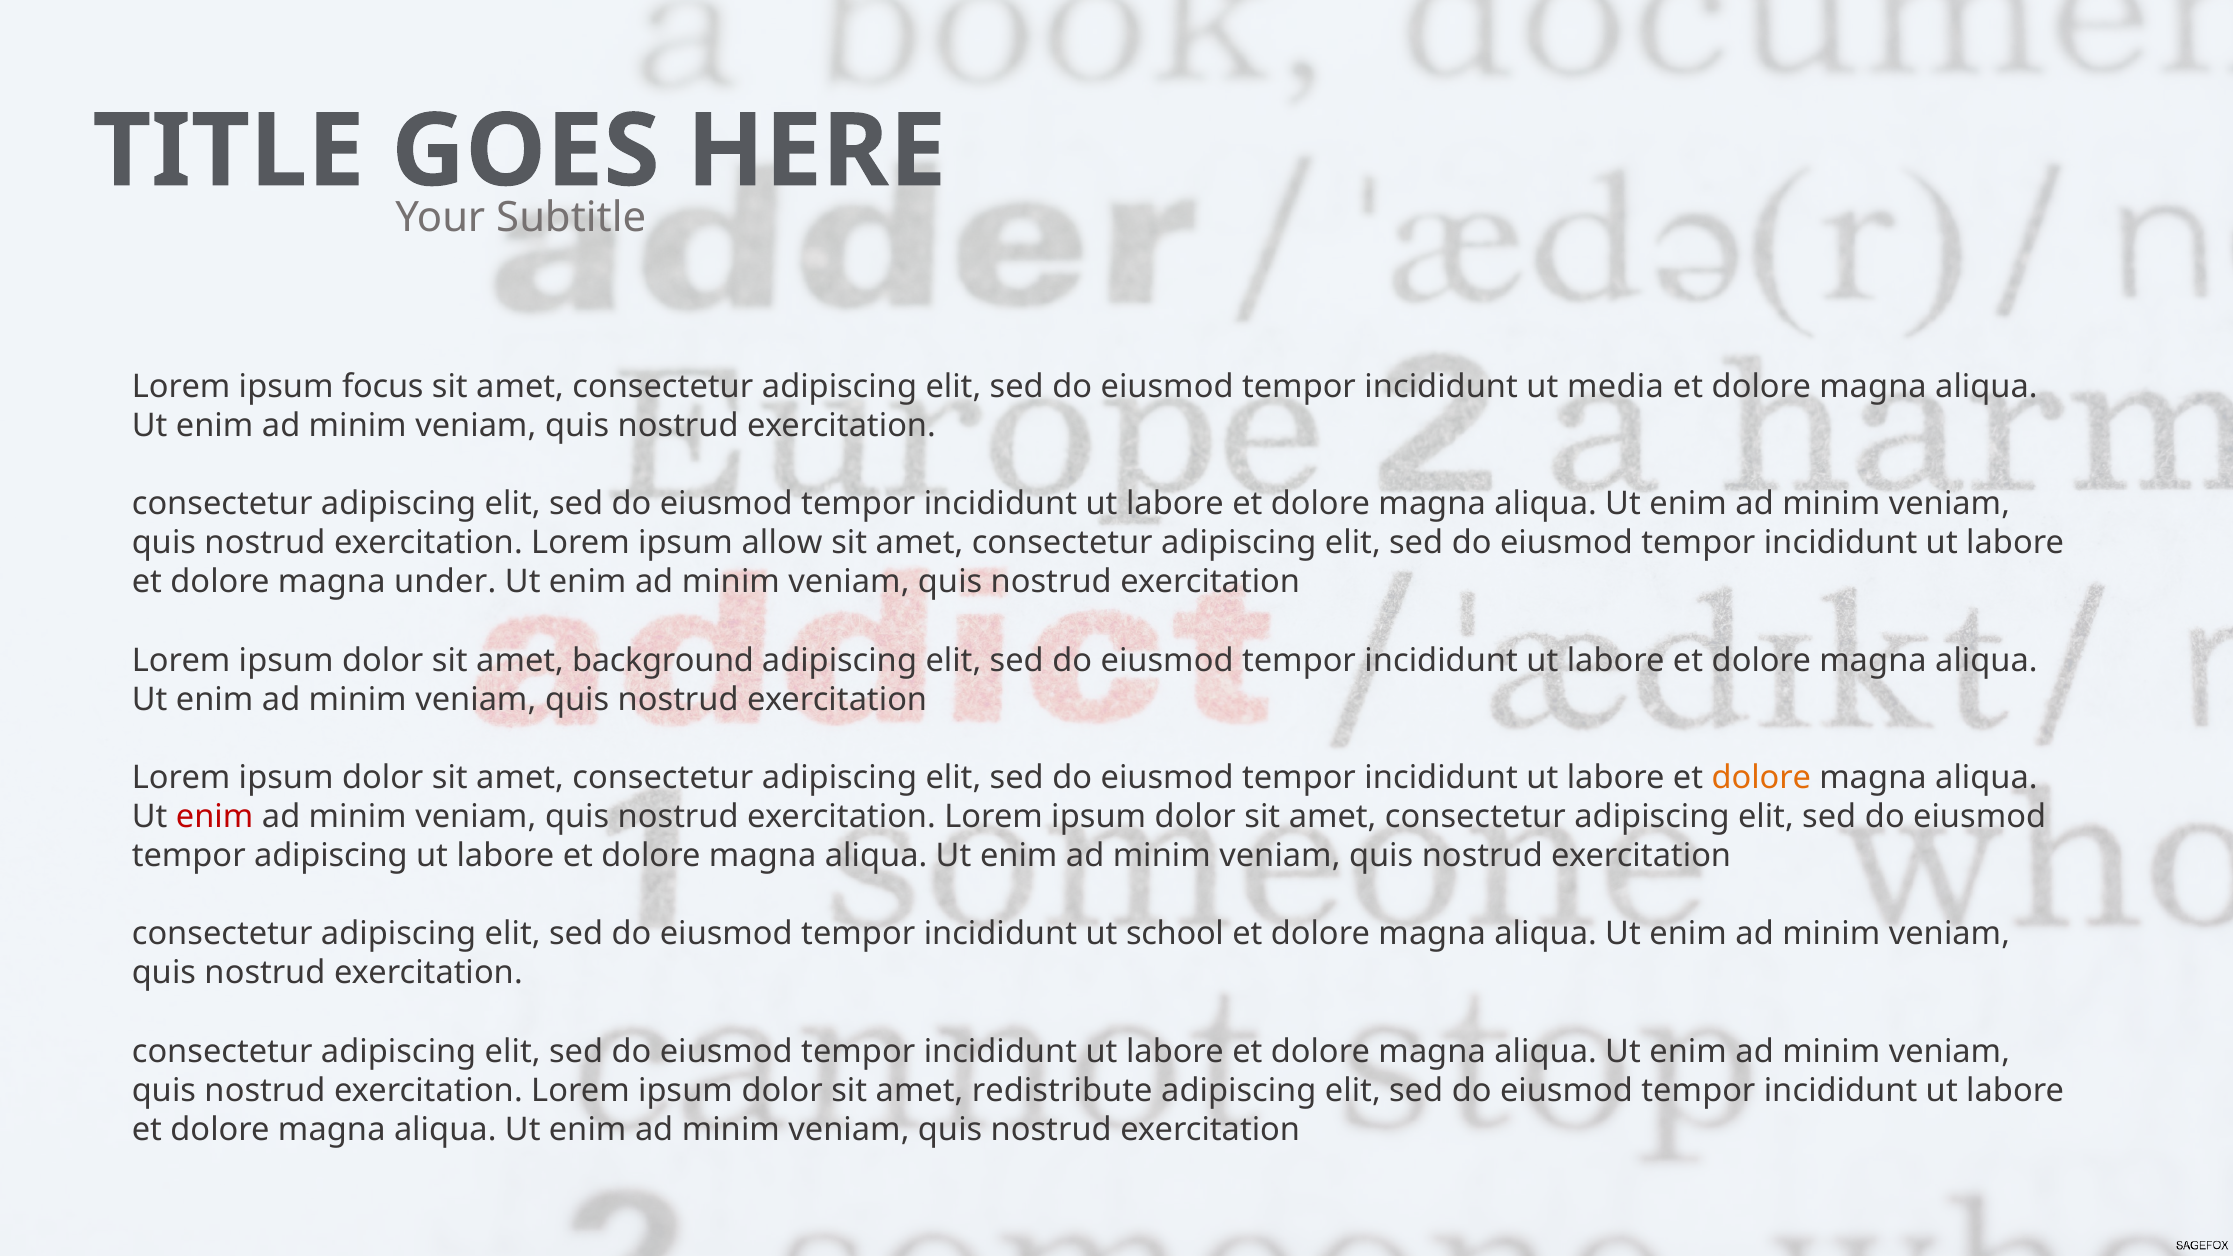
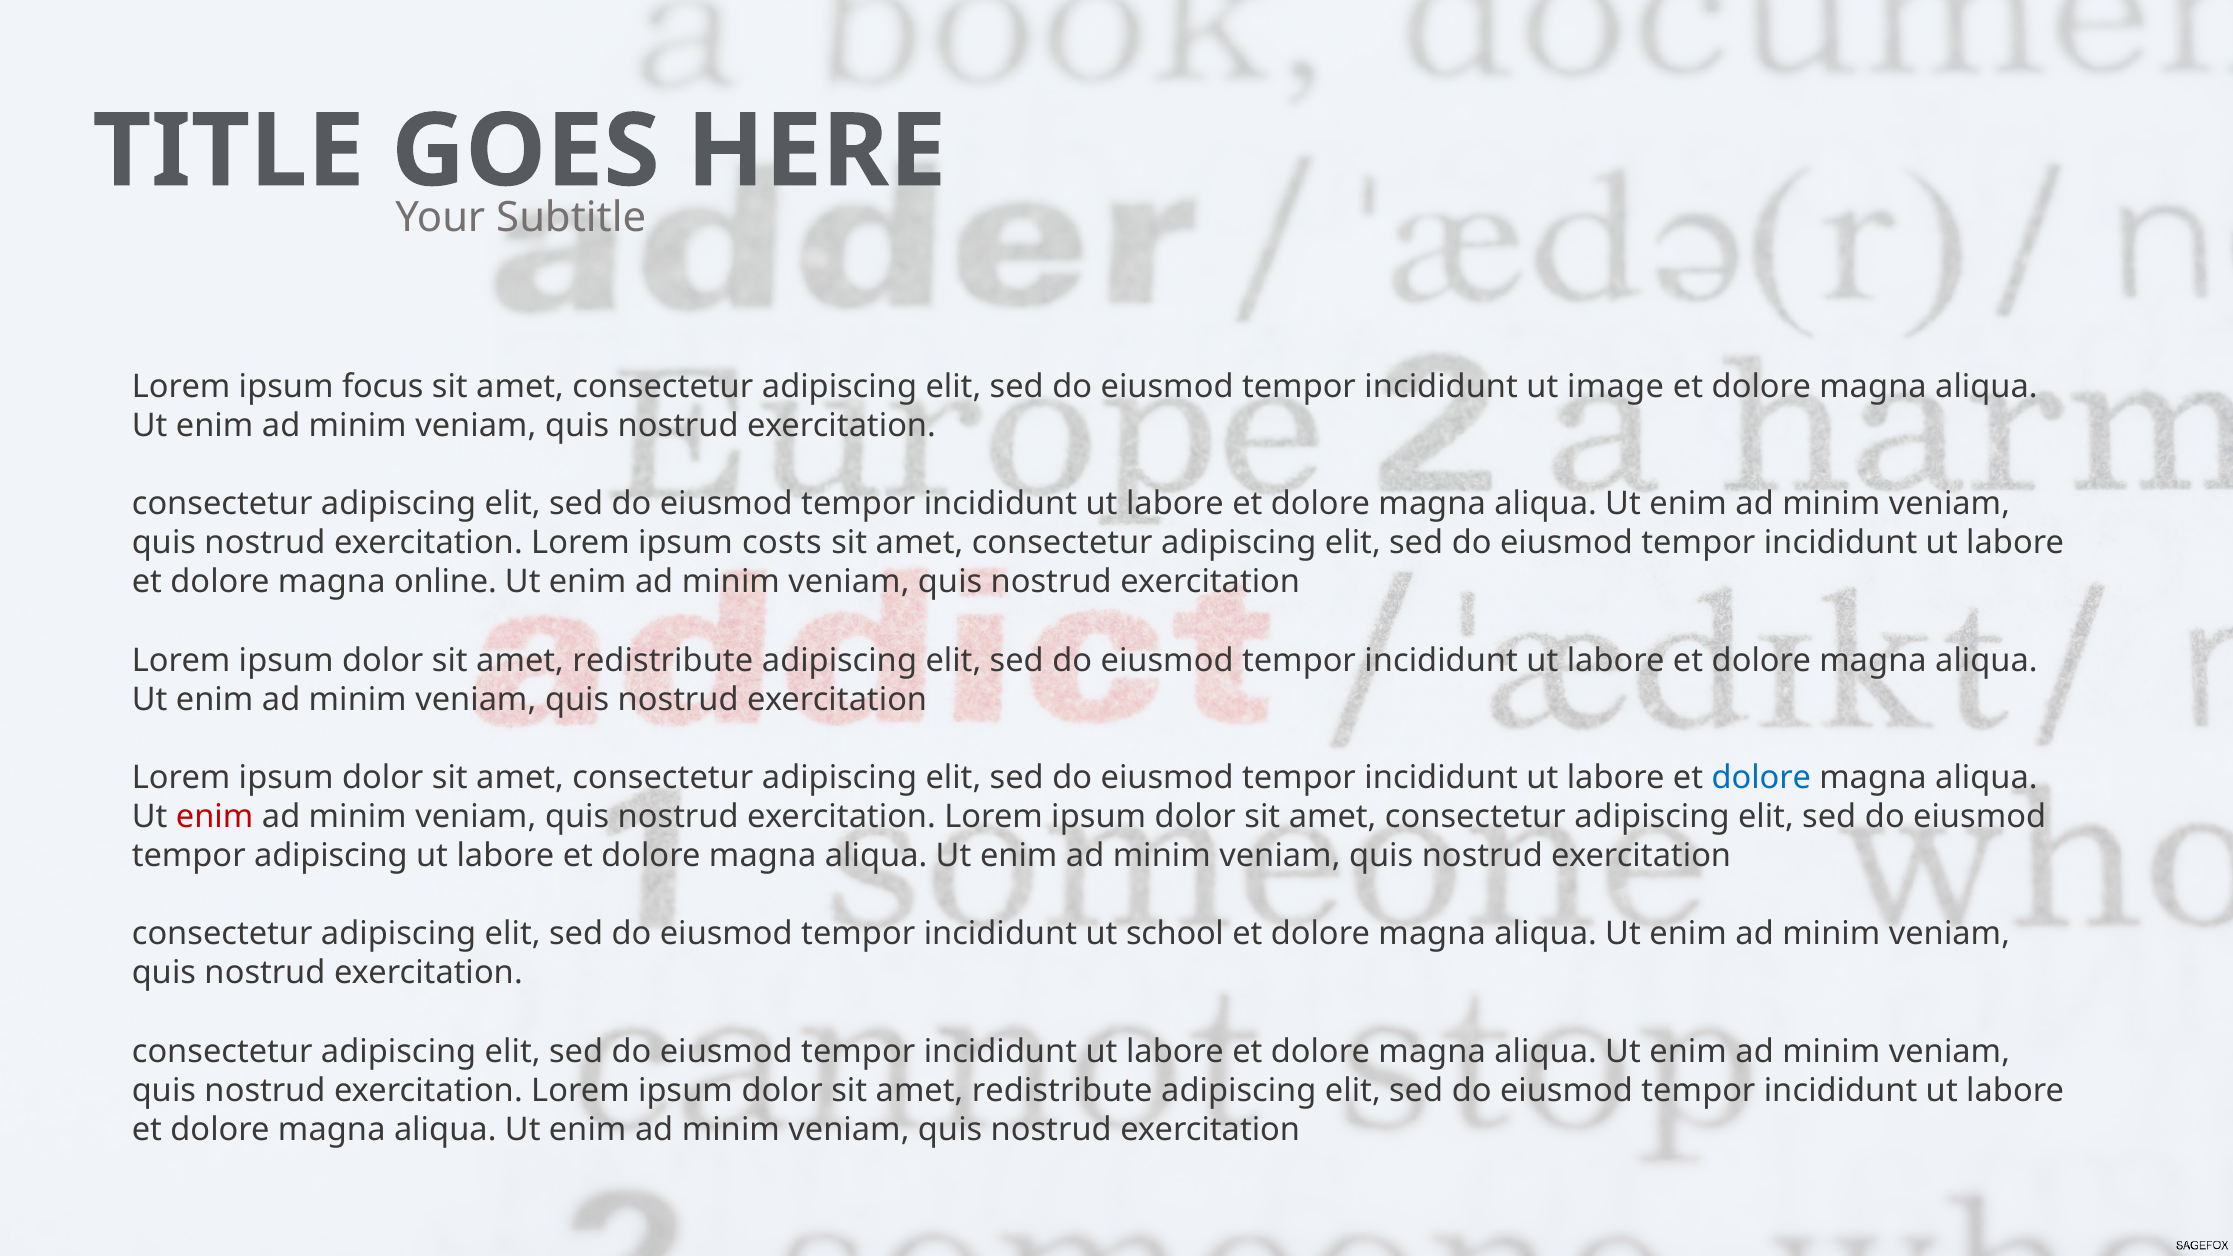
media: media -> image (1616, 387)
allow: allow -> costs (782, 543)
under: under -> online (445, 582)
background: background -> redistribute (663, 660)
dolore colour: orange -> blue (1761, 778)
